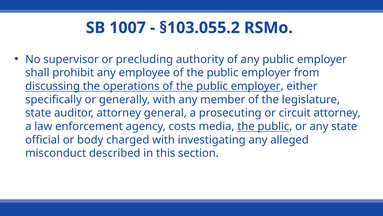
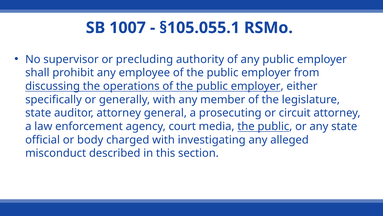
§103.055.2: §103.055.2 -> §105.055.1 (200, 28)
costs: costs -> court (182, 126)
